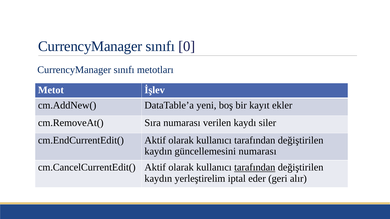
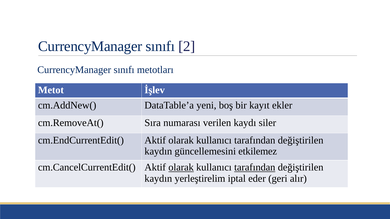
0: 0 -> 2 (187, 46)
güncellemesini numarası: numarası -> etkilemez (258, 152)
olarak underline: none -> present (181, 168)
